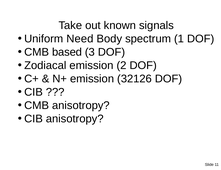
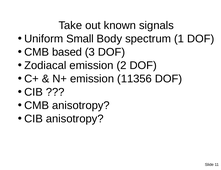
Need: Need -> Small (80, 39)
32126: 32126 -> 11356 (134, 79)
